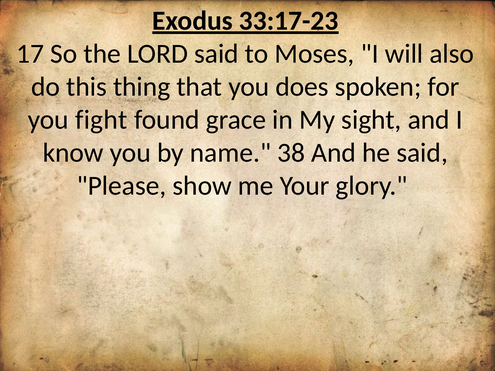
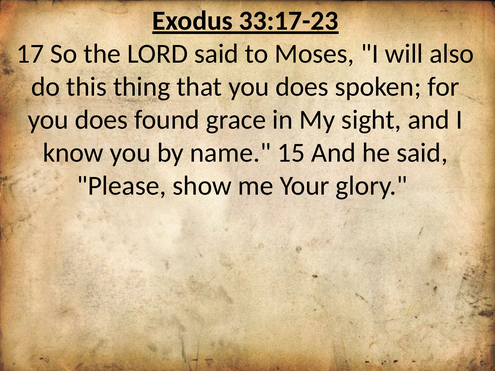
fight: fight -> does (101, 120)
38: 38 -> 15 (291, 153)
